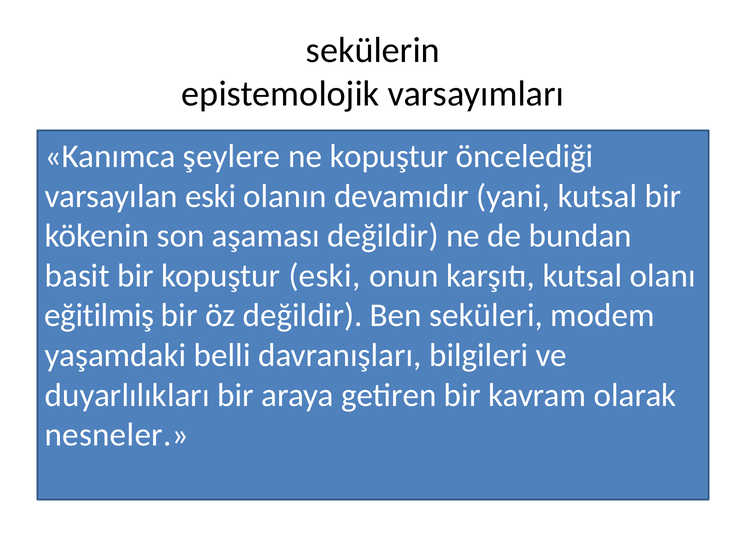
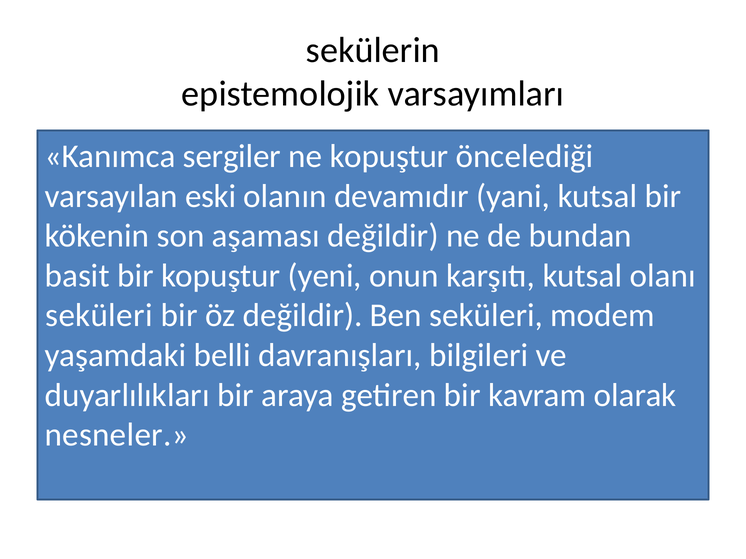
şeylere: şeylere -> sergiler (232, 157)
kopuştur eski: eski -> yeni (325, 276)
eğitilmiş: eğitilmiş -> seküleri (99, 316)
